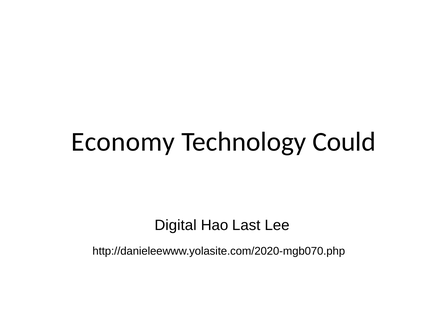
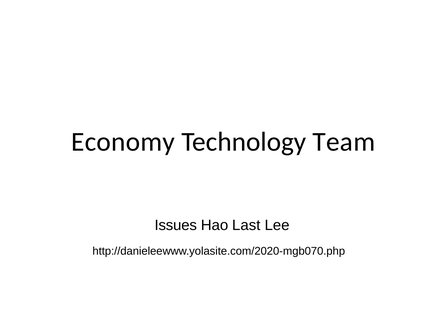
Could: Could -> Team (344, 142)
Digital: Digital -> Issues (176, 226)
